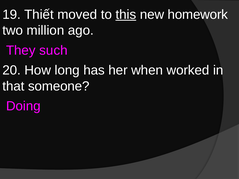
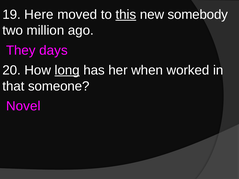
Thiết: Thiết -> Here (39, 15)
homework: homework -> somebody (198, 15)
such: such -> days (53, 50)
long underline: none -> present (67, 70)
Doing: Doing -> Novel (23, 106)
